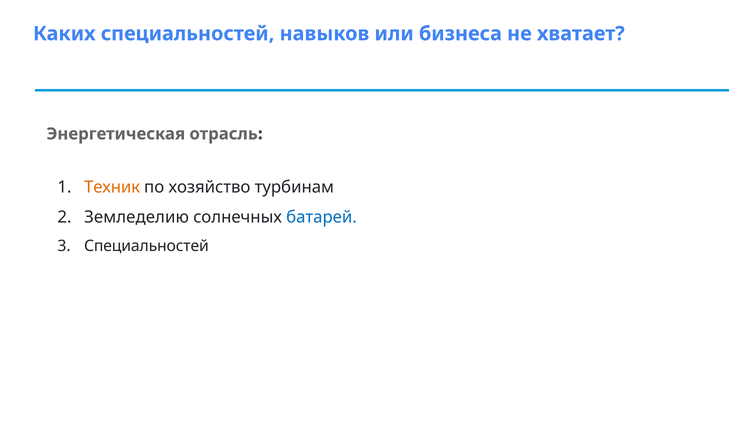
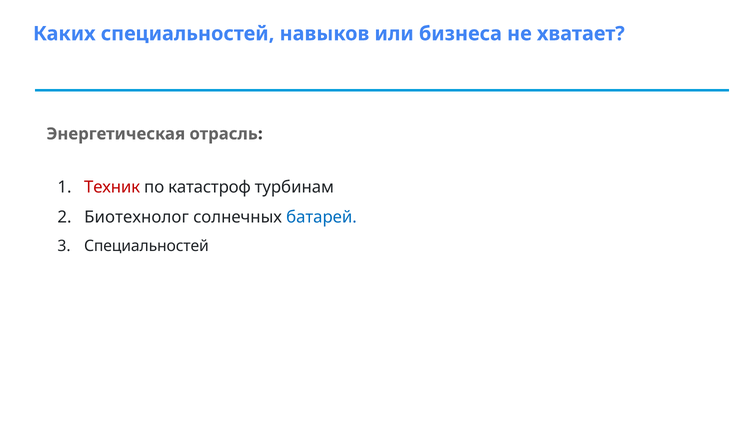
Техник colour: orange -> red (112, 187)
хозяйство: хозяйство -> катастроф (210, 187)
Земледелию: Земледелию -> Биотехнолог (137, 217)
